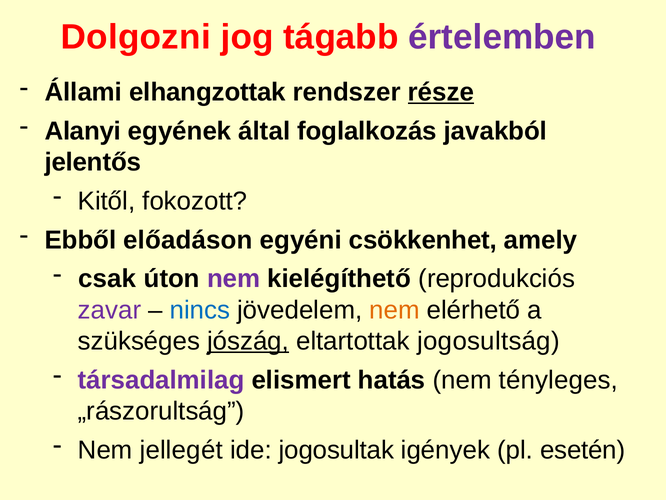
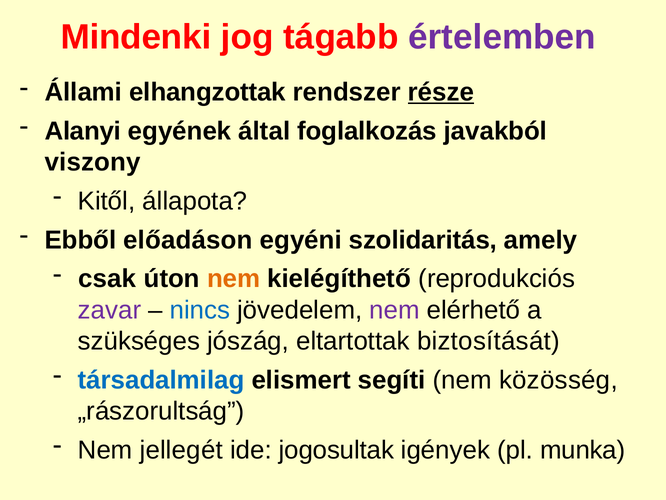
Dolgozni: Dolgozni -> Mindenki (136, 37)
jelentős: jelentős -> viszony (93, 162)
fokozott: fokozott -> állapota (195, 201)
csökkenhet: csökkenhet -> szolidaritás (423, 240)
nem colour: purple -> orange (234, 279)
nem colour: orange -> purple (395, 310)
jószág underline: present -> none (248, 341)
jogosultság: jogosultság -> biztosítását (488, 341)
társadalmilag colour: purple -> blue (161, 380)
hatás: hatás -> segíti (392, 380)
tényleges: tényleges -> közösség (558, 380)
esetén: esetén -> munka (583, 450)
